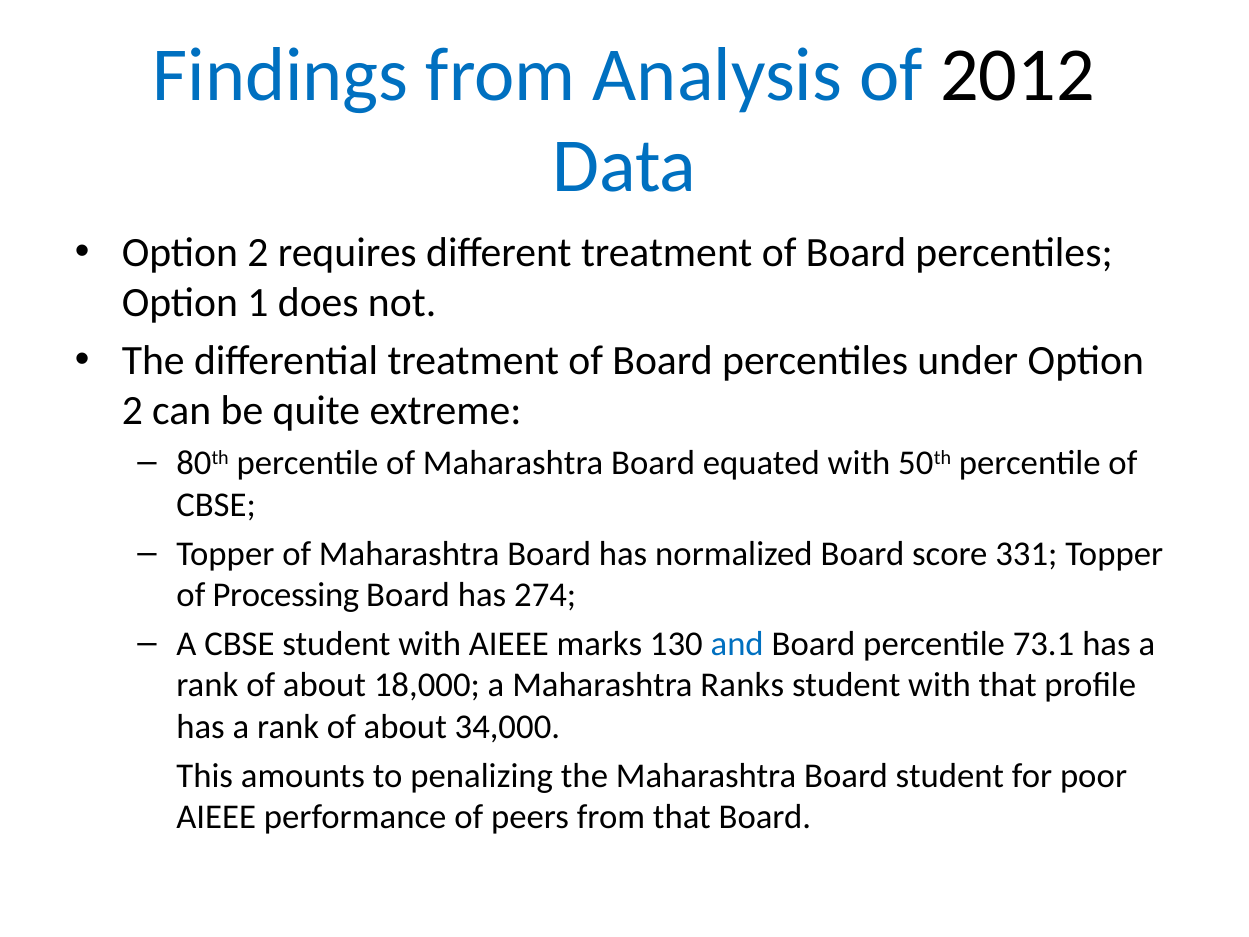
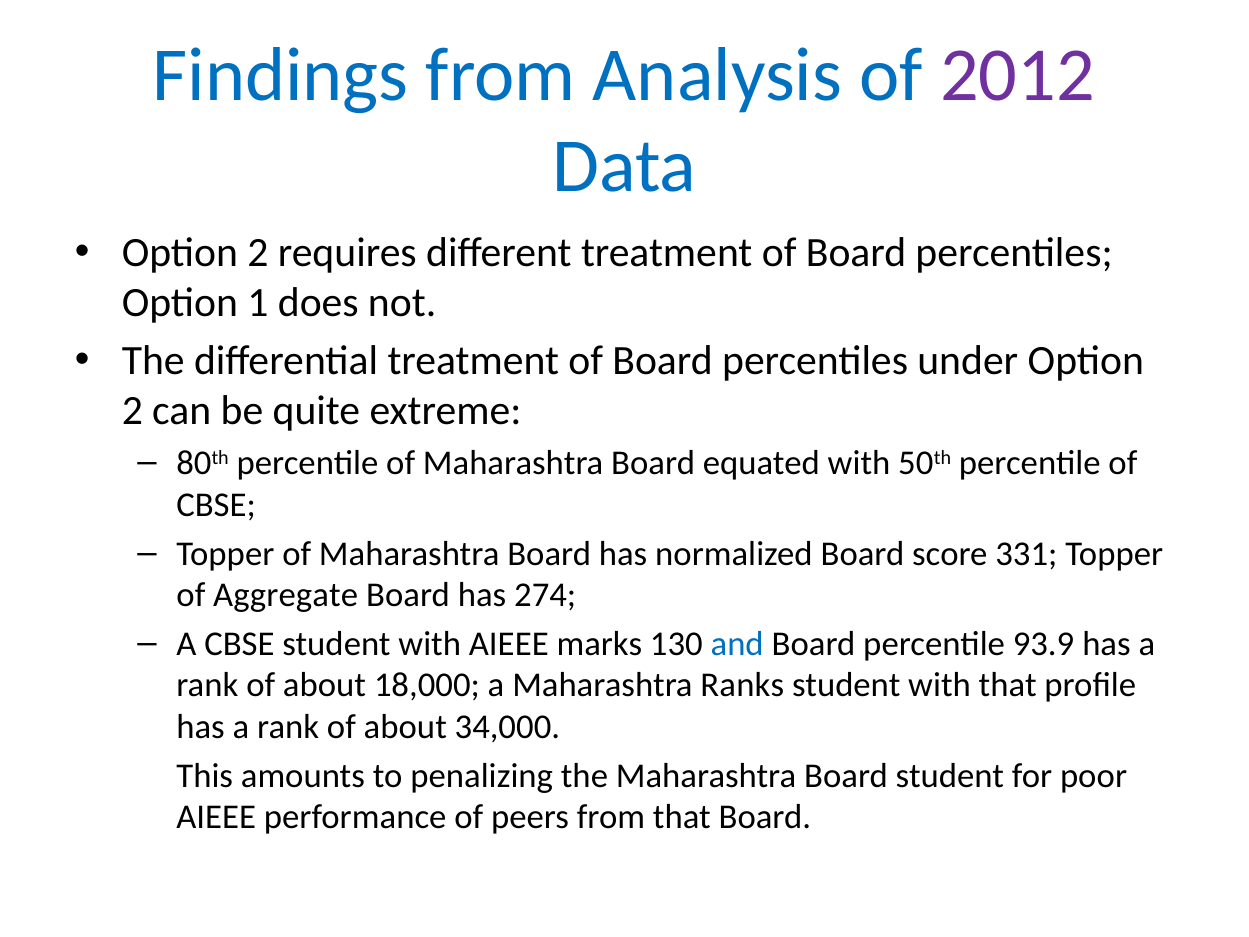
2012 colour: black -> purple (1018, 75)
Processing: Processing -> Aggregate (286, 595)
73.1: 73.1 -> 93.9 (1044, 644)
